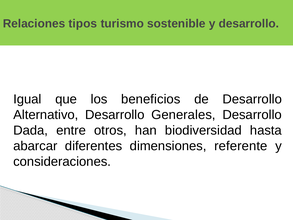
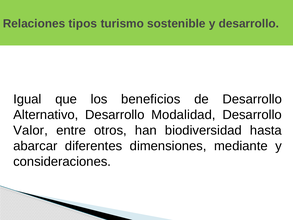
Generales: Generales -> Modalidad (183, 115)
Dada: Dada -> Valor (31, 130)
referente: referente -> mediante (241, 146)
